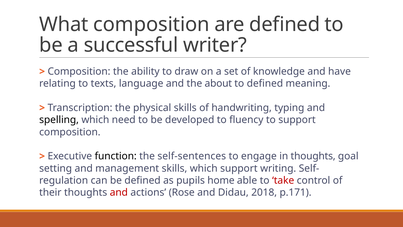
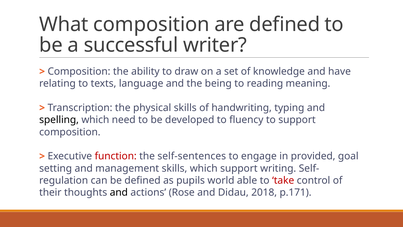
about: about -> being (218, 84)
to defined: defined -> reading (265, 84)
function colour: black -> red (116, 156)
in thoughts: thoughts -> provided (313, 156)
home: home -> world (221, 180)
and colour: red -> black (119, 192)
